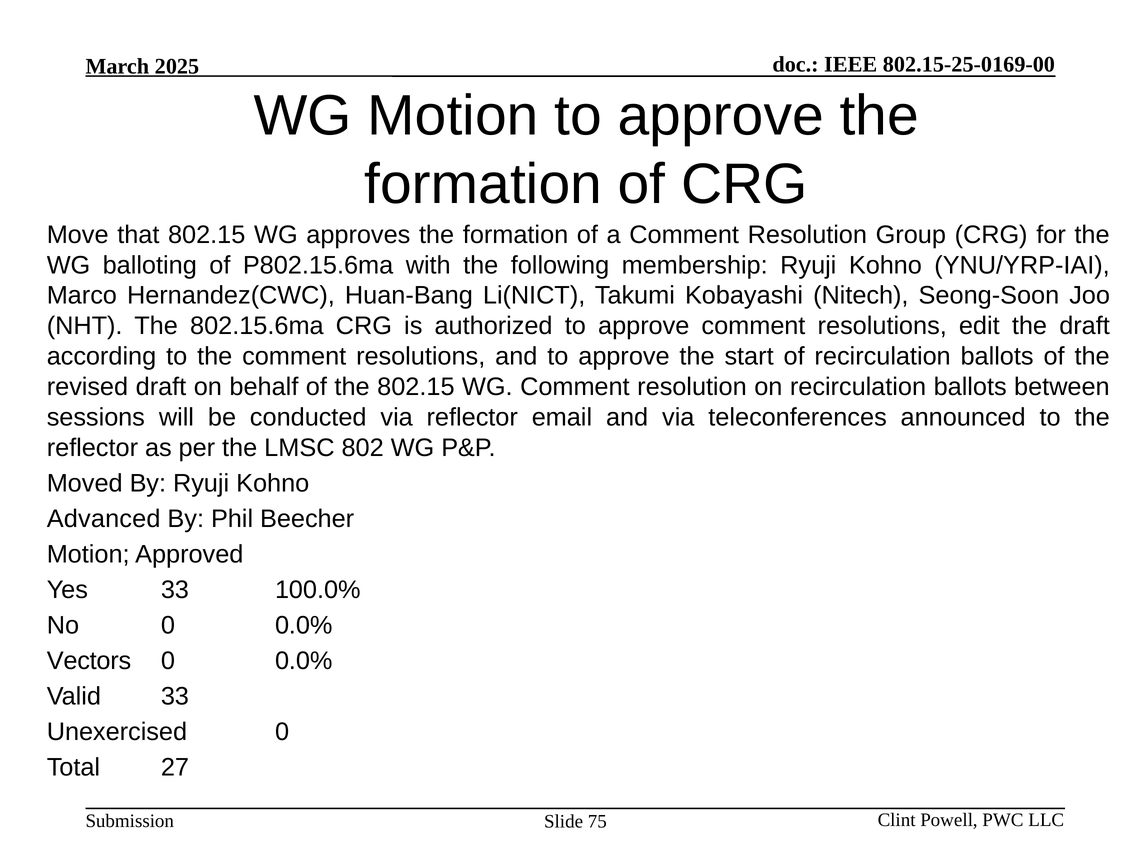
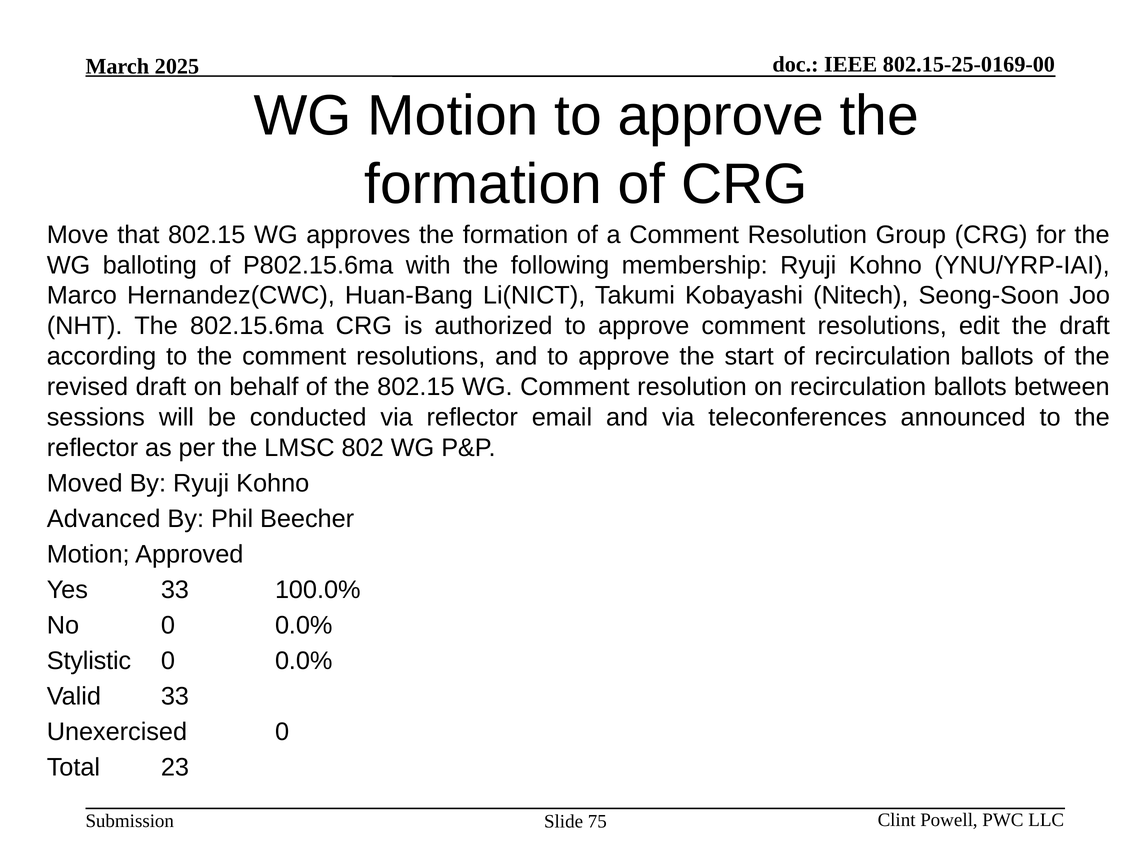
Vectors: Vectors -> Stylistic (89, 660)
27: 27 -> 23 (175, 767)
